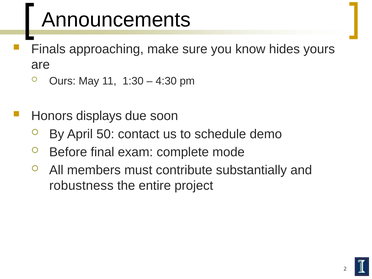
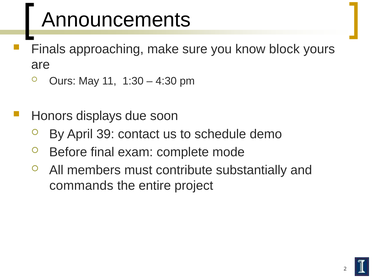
hides: hides -> block (284, 49)
50: 50 -> 39 (105, 134)
robustness: robustness -> commands (81, 186)
